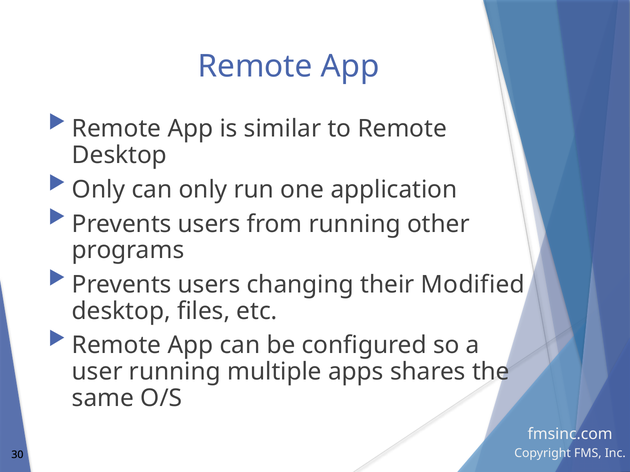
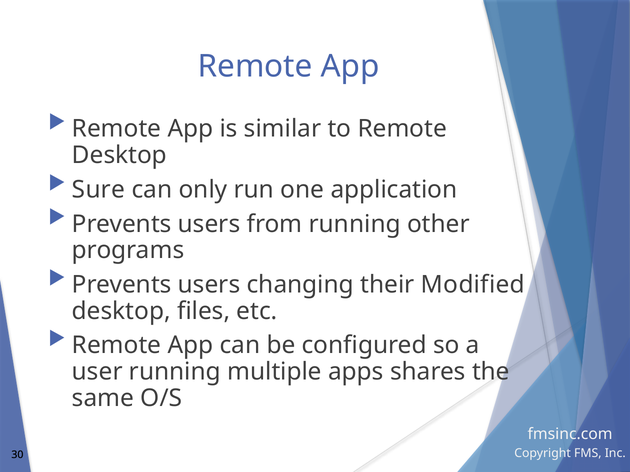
Only: Only -> Sure (99, 190)
